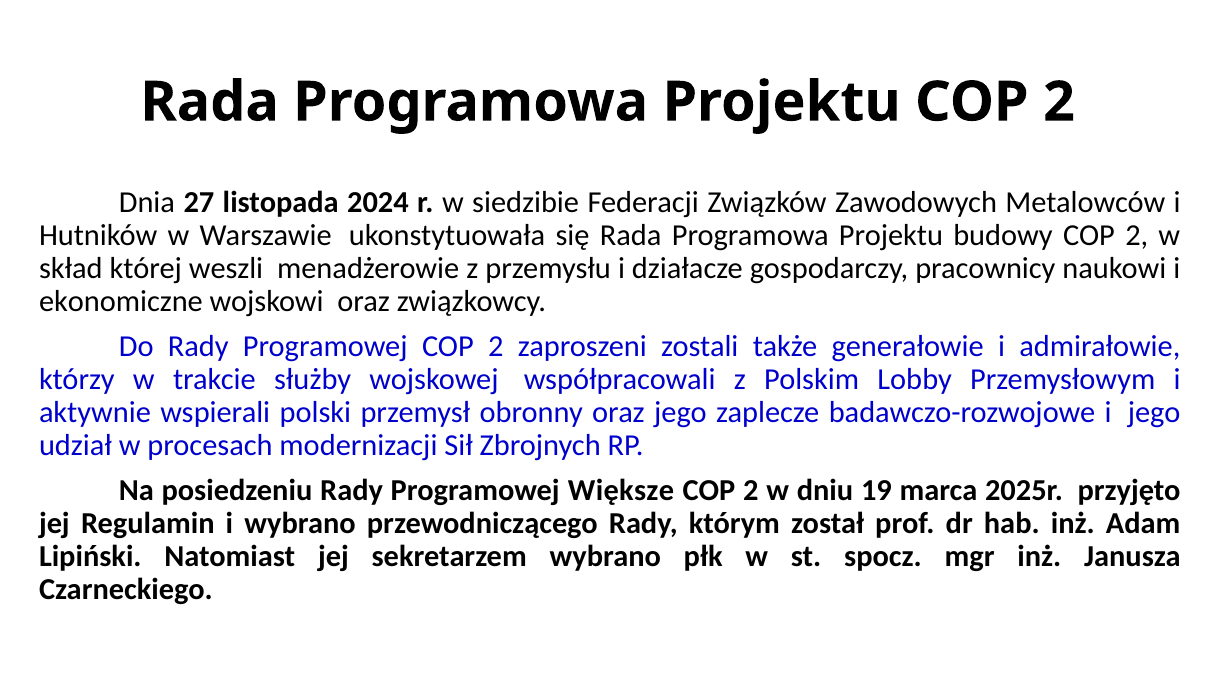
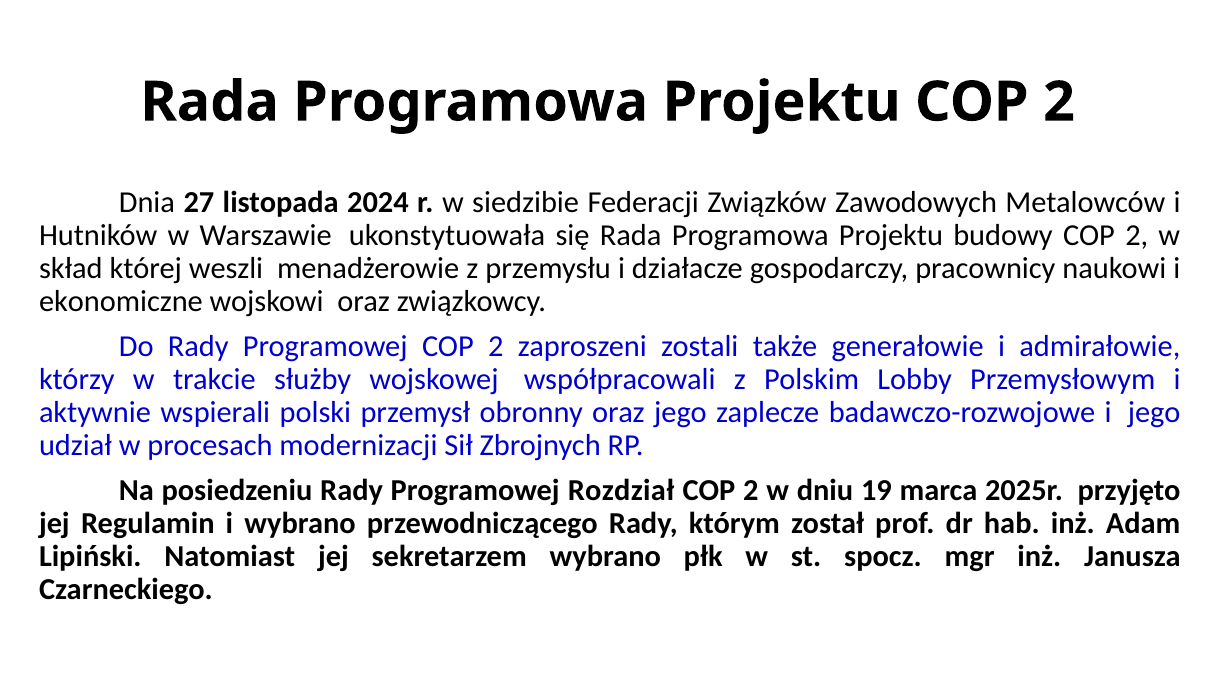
Większe: Większe -> Rozdział (621, 491)
